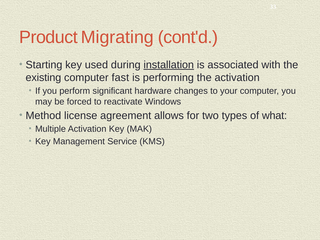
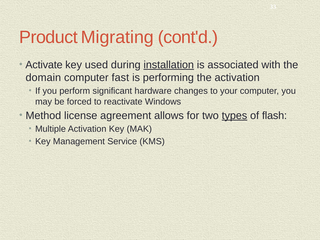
Starting: Starting -> Activate (44, 65)
existing: existing -> domain (43, 78)
types underline: none -> present (234, 116)
what: what -> flash (275, 116)
